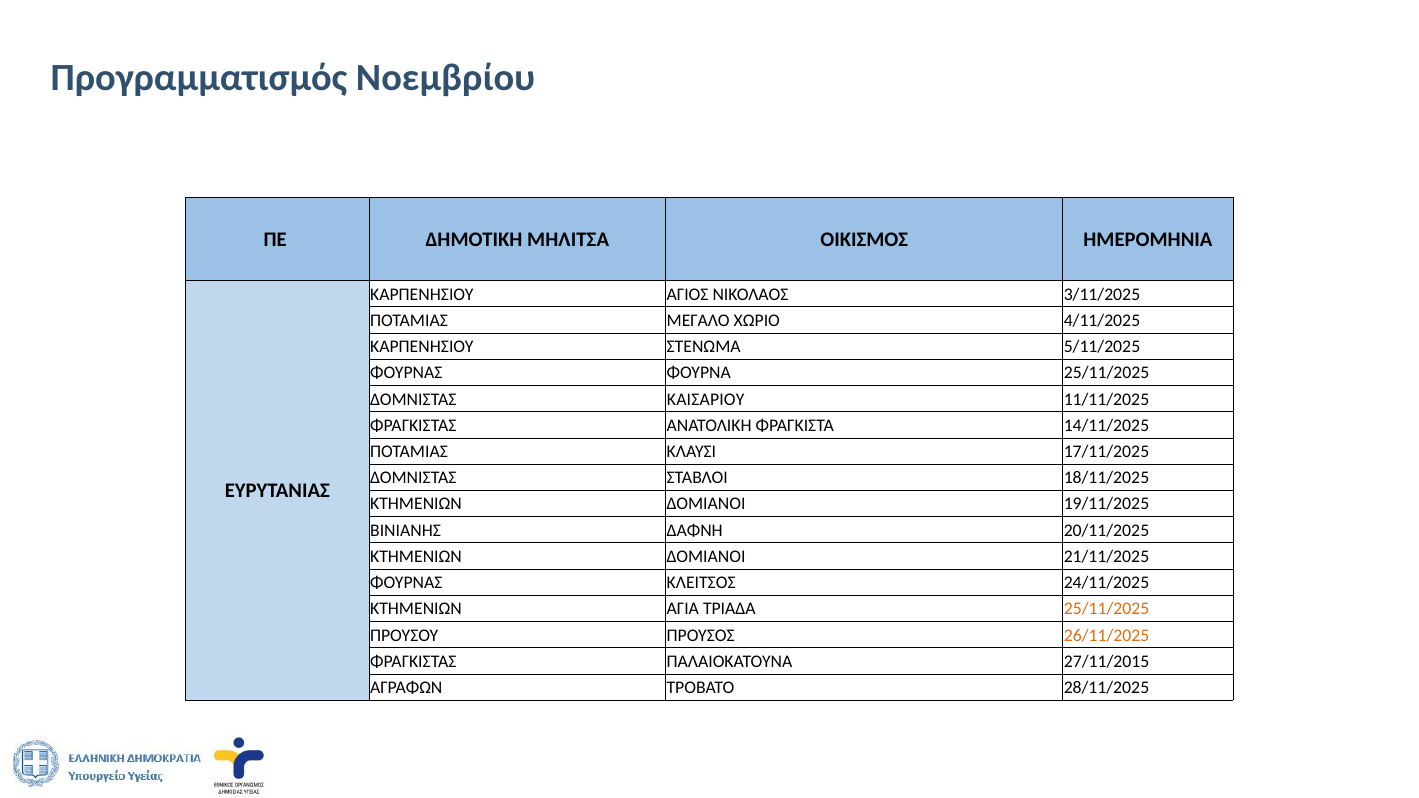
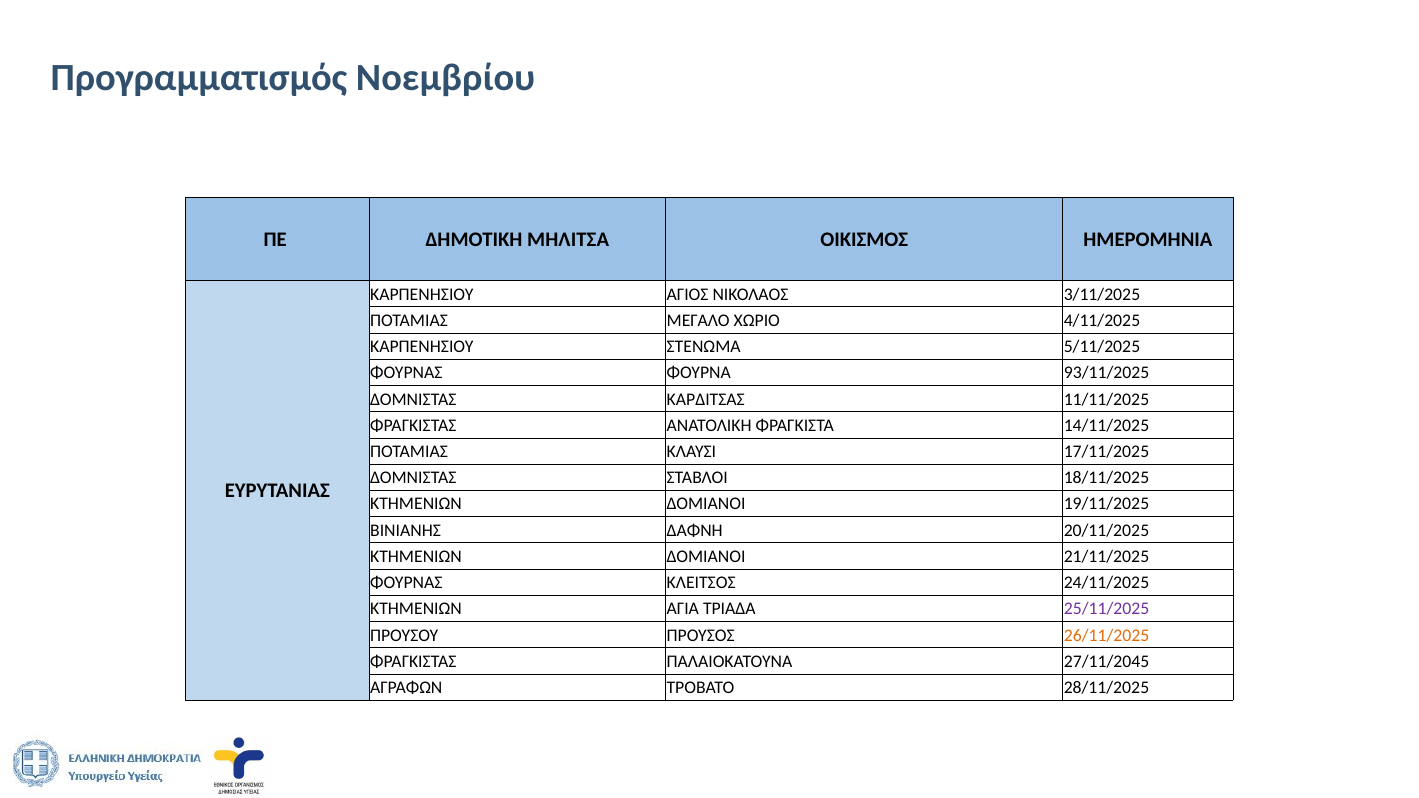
ΦΟΥΡΝΑ 25/11/2025: 25/11/2025 -> 93/11/2025 (1107, 373)
ΚΑΙΣΑΡΙΟΥ: ΚΑΙΣΑΡΙΟΥ -> ΚΑΡΔΙΤΣΑΣ (706, 399)
25/11/2025 colour: orange -> purple (1107, 609)
27/11/2015: 27/11/2015 -> 27/11/2045 (1107, 662)
